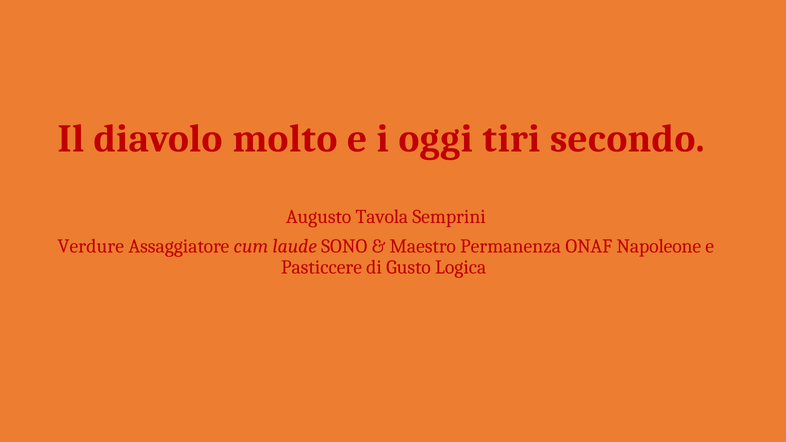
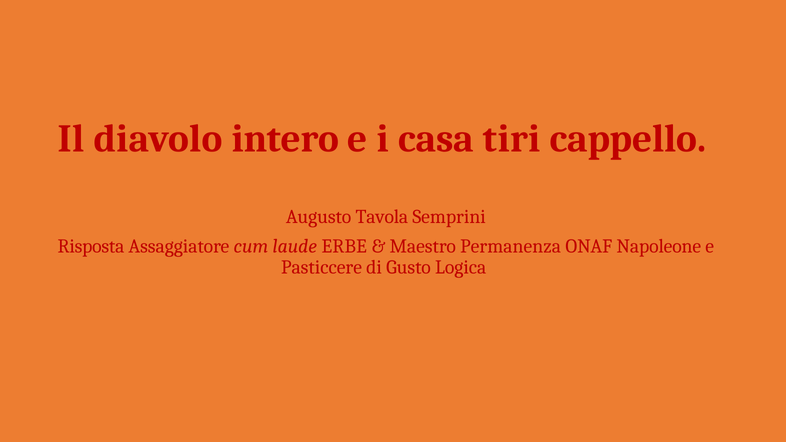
molto: molto -> intero (285, 139)
oggi: oggi -> casa (436, 139)
secondo: secondo -> cappello (628, 139)
Verdure: Verdure -> Risposta (91, 246)
SONO: SONO -> ERBE (344, 246)
